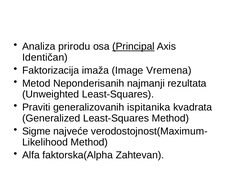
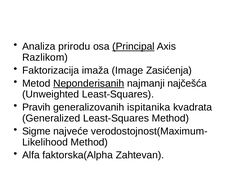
Identičan: Identičan -> Razlikom (45, 57)
Vremena: Vremena -> Zasićenja (169, 70)
Neponderisanih underline: none -> present (89, 83)
rezultata: rezultata -> najčešća (187, 83)
Praviti: Praviti -> Pravih (36, 107)
